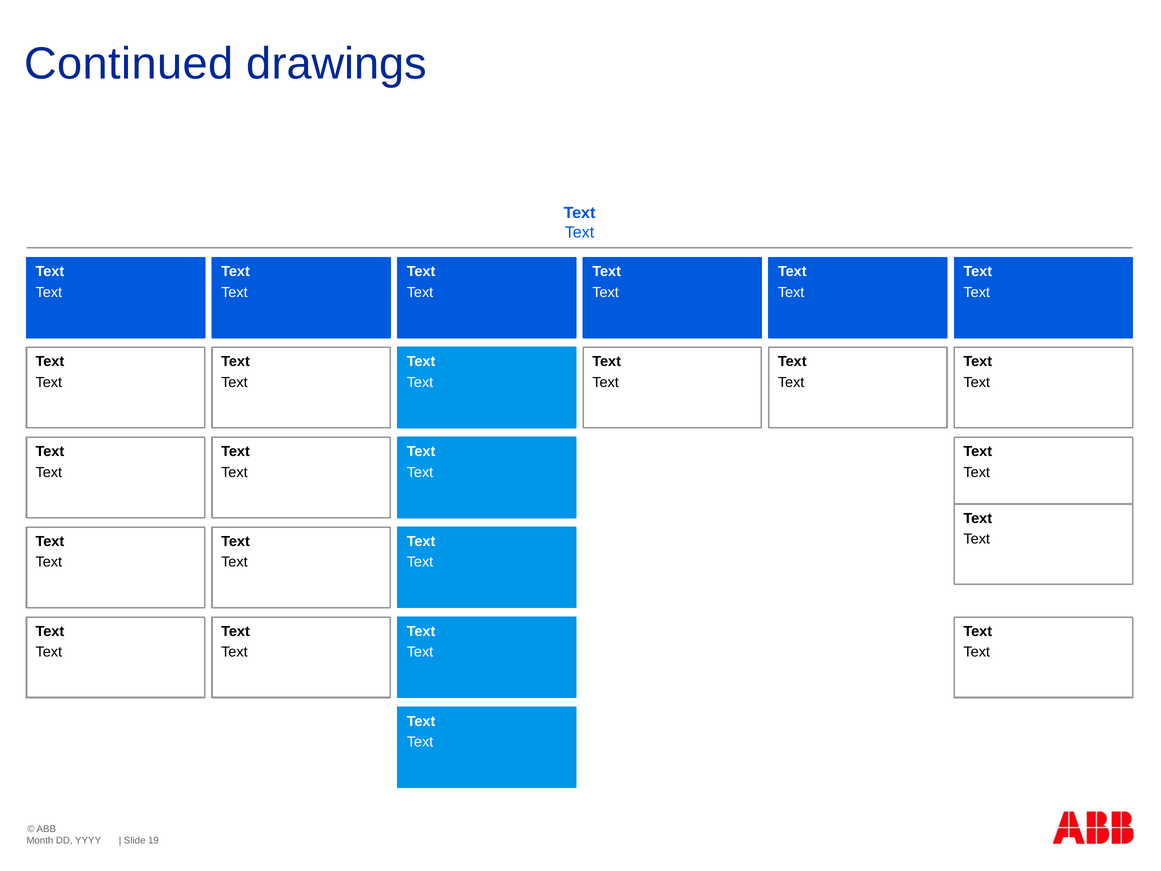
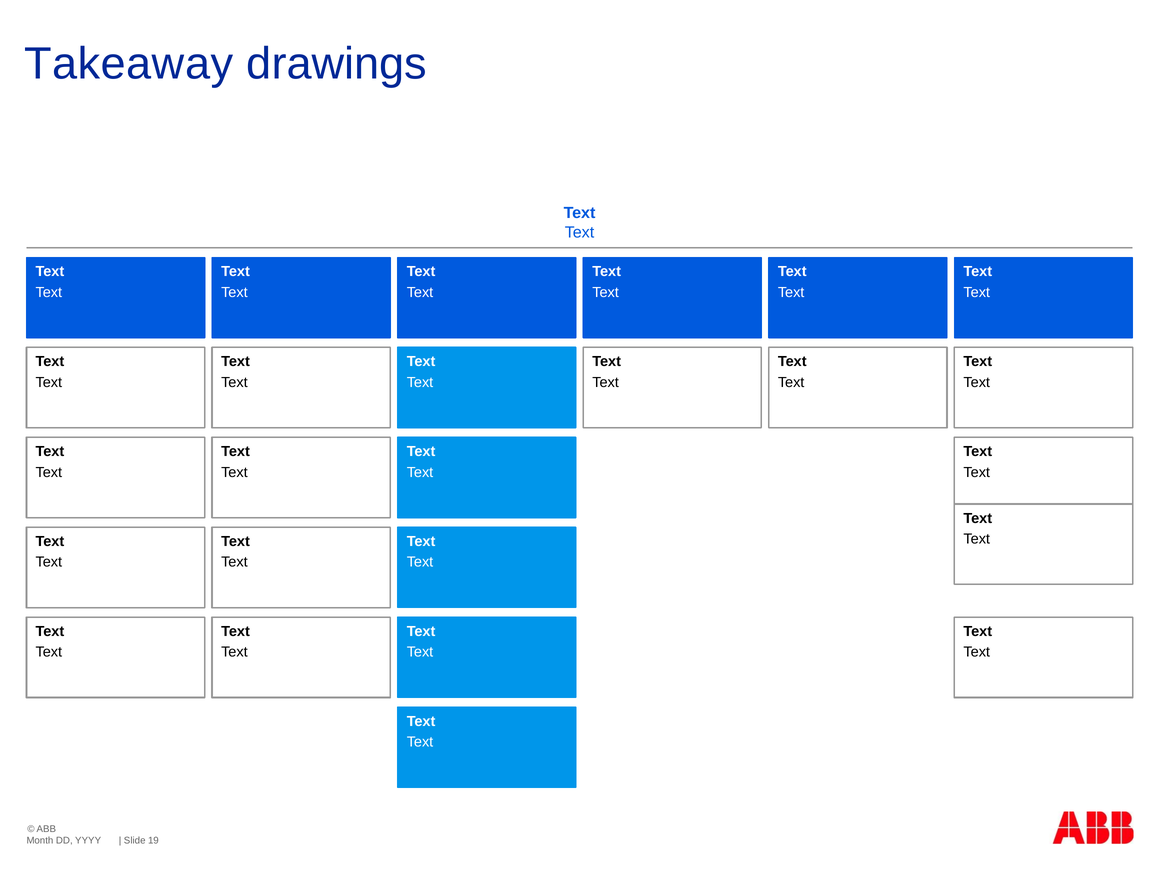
Continued: Continued -> Takeaway (129, 64)
